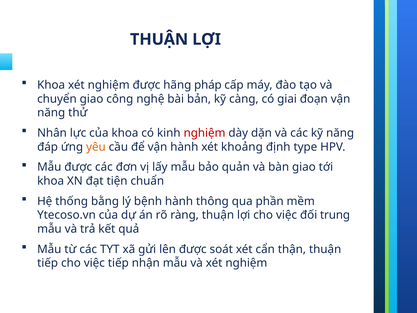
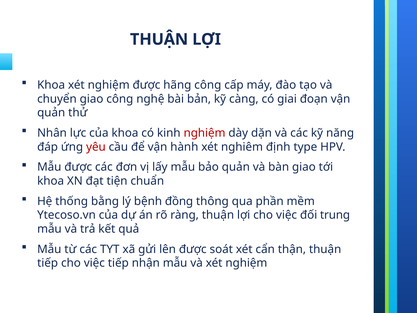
hãng pháp: pháp -> công (208, 85)
năng: năng -> quản (51, 113)
yêu colour: orange -> red (96, 147)
khoảng: khoảng -> nghiêm (242, 147)
bệnh hành: hành -> đồng (179, 201)
